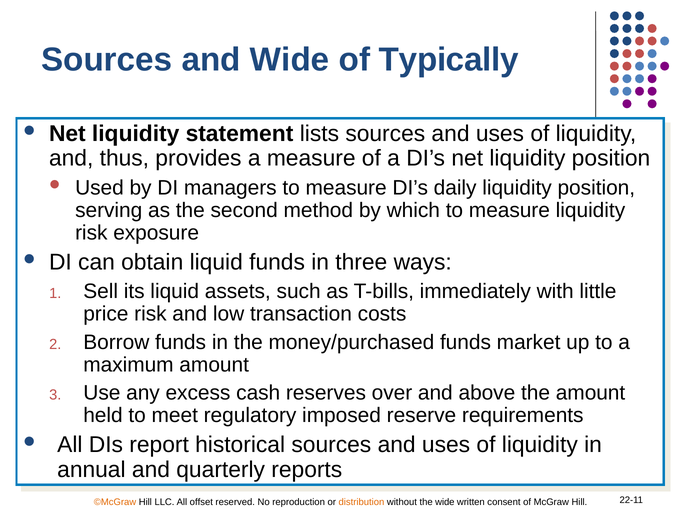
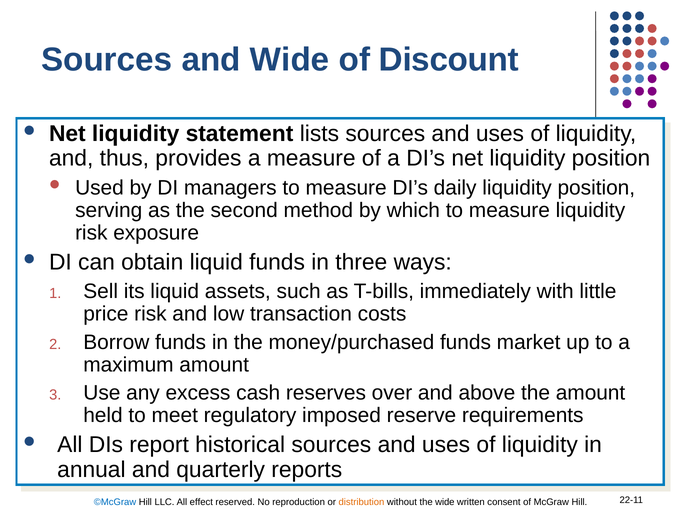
Typically: Typically -> Discount (449, 60)
©McGraw colour: orange -> blue (115, 502)
offset: offset -> effect (201, 502)
